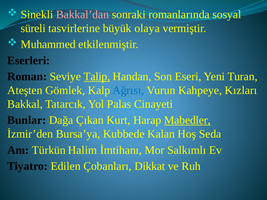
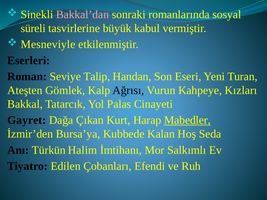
olaya: olaya -> kabul (147, 28)
Muhammed: Muhammed -> Mesneviyle (48, 44)
Talip underline: present -> none (97, 77)
Ağrısı colour: blue -> black (128, 90)
Bunlar: Bunlar -> Gayret (27, 120)
Dikkat: Dikkat -> Efendi (150, 166)
